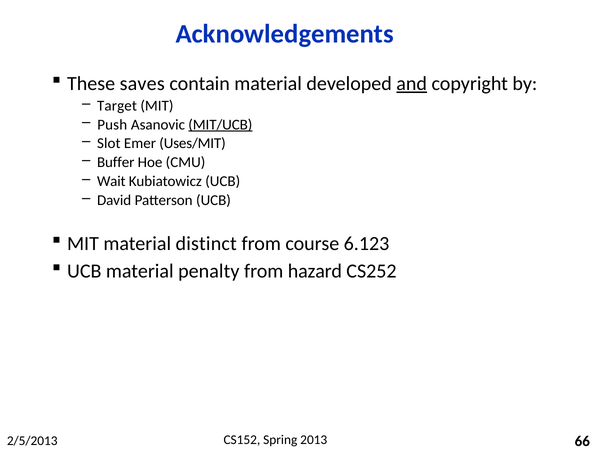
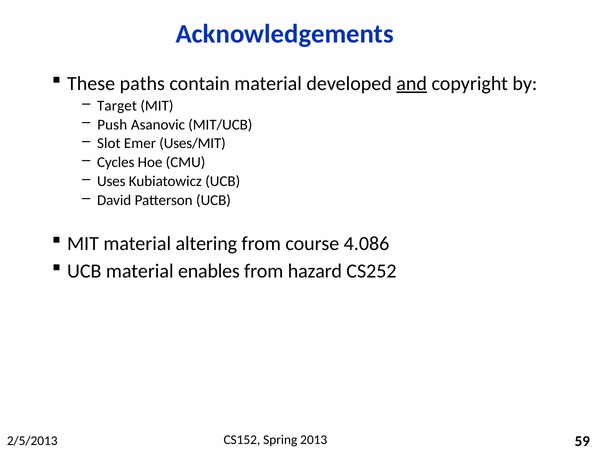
saves: saves -> paths (142, 84)
MIT/UCB underline: present -> none (220, 125)
Buffer: Buffer -> Cycles (116, 163)
Wait: Wait -> Uses (111, 182)
distinct: distinct -> altering (206, 244)
6.123: 6.123 -> 4.086 (367, 244)
penalty: penalty -> enables (209, 272)
66: 66 -> 59 (582, 442)
